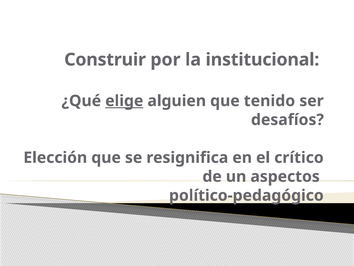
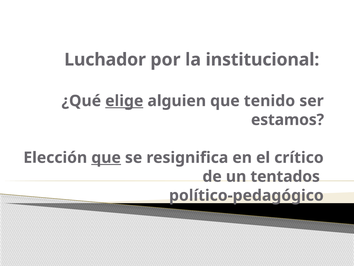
Construir: Construir -> Luchador (105, 60)
desafíos: desafíos -> estamos (288, 120)
que underline: none -> present (106, 157)
aspectos: aspectos -> tentados (285, 176)
